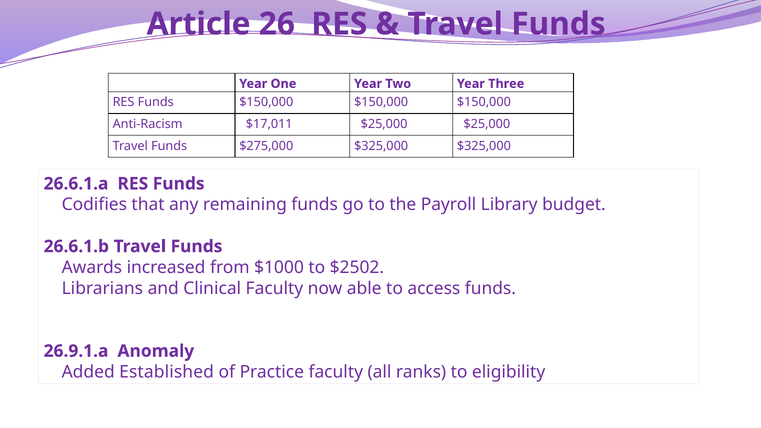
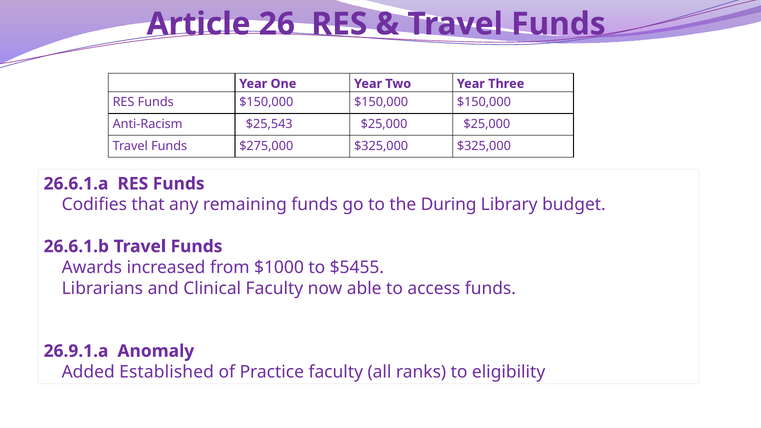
$17,011: $17,011 -> $25,543 (269, 124)
Payroll: Payroll -> During (449, 205)
$2502: $2502 -> $5455 (357, 267)
